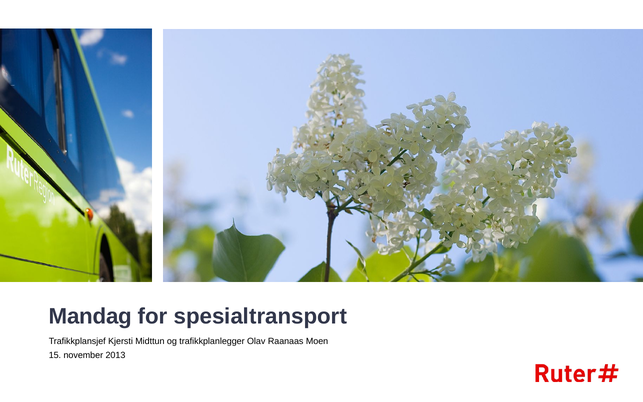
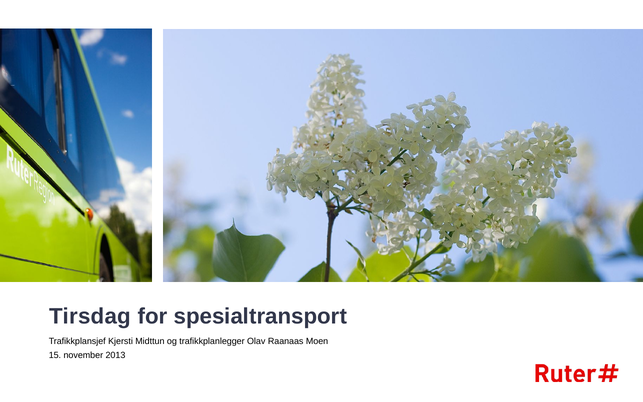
Mandag: Mandag -> Tirsdag (90, 316)
